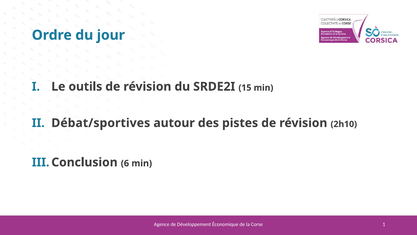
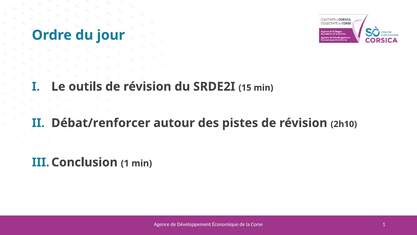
Débat/sportives: Débat/sportives -> Débat/renforcer (101, 123)
6: 6 -> 1 (125, 163)
